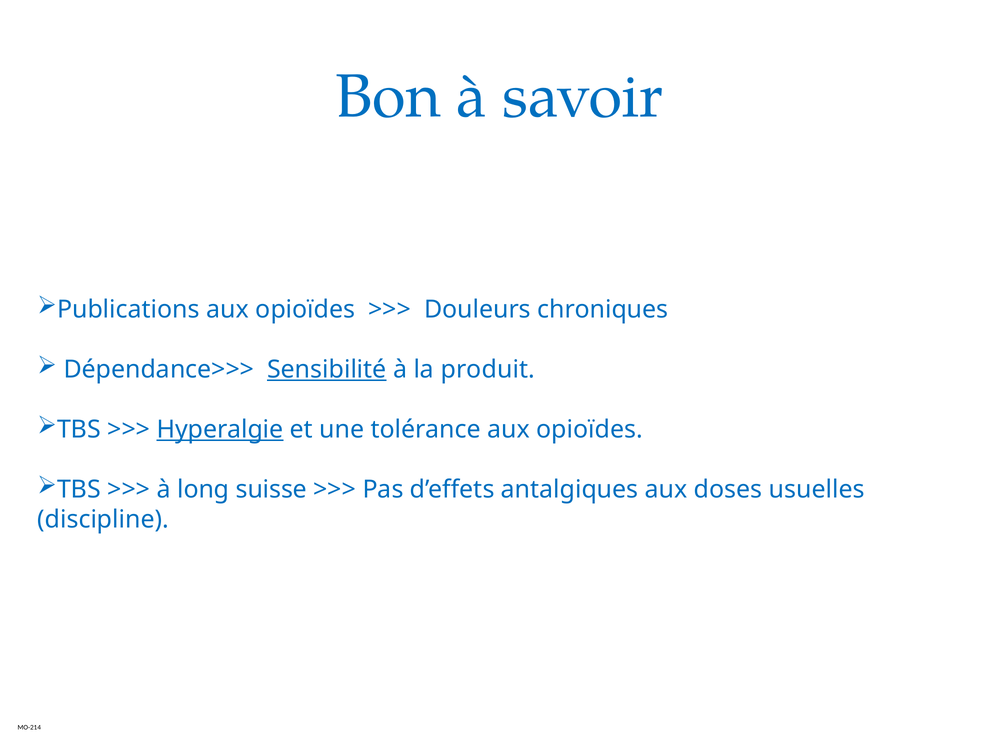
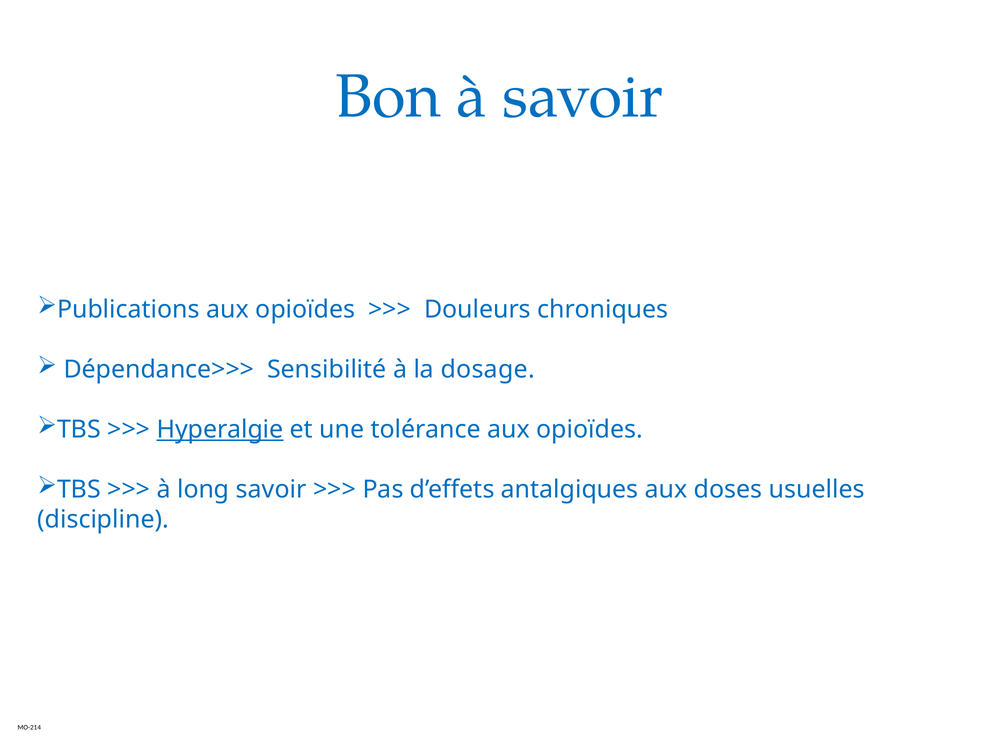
Sensibilité underline: present -> none (327, 370)
produit: produit -> dosage (488, 370)
long suisse: suisse -> savoir (271, 490)
